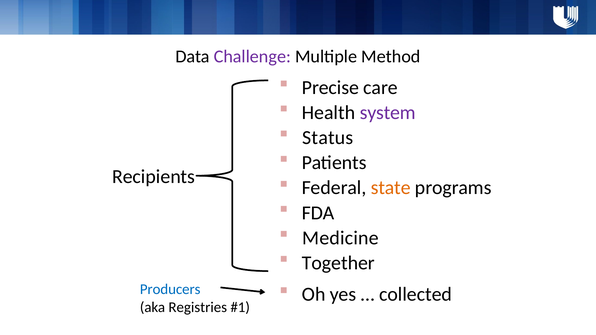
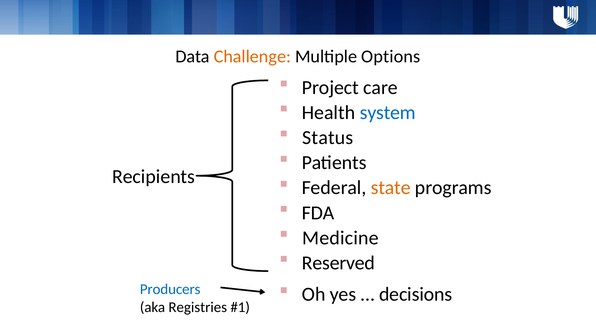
Challenge colour: purple -> orange (252, 57)
Method: Method -> Options (391, 57)
Precise: Precise -> Project (330, 88)
system colour: purple -> blue (388, 113)
Together: Together -> Reserved (338, 263)
collected: collected -> decisions (416, 294)
